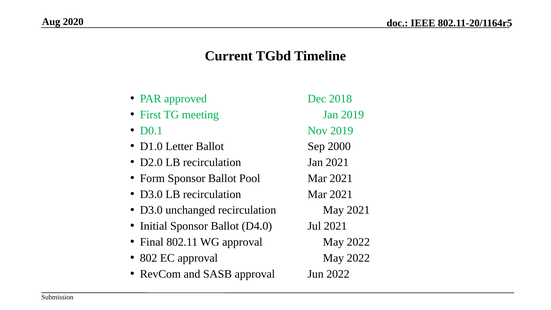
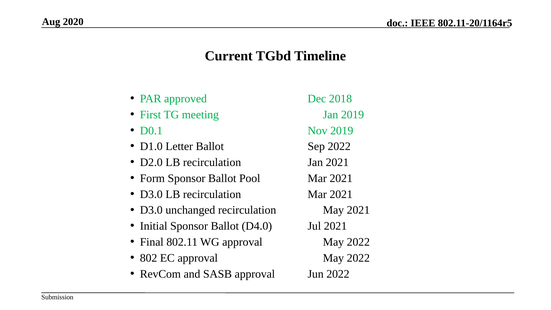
Sep 2000: 2000 -> 2022 (339, 146)
